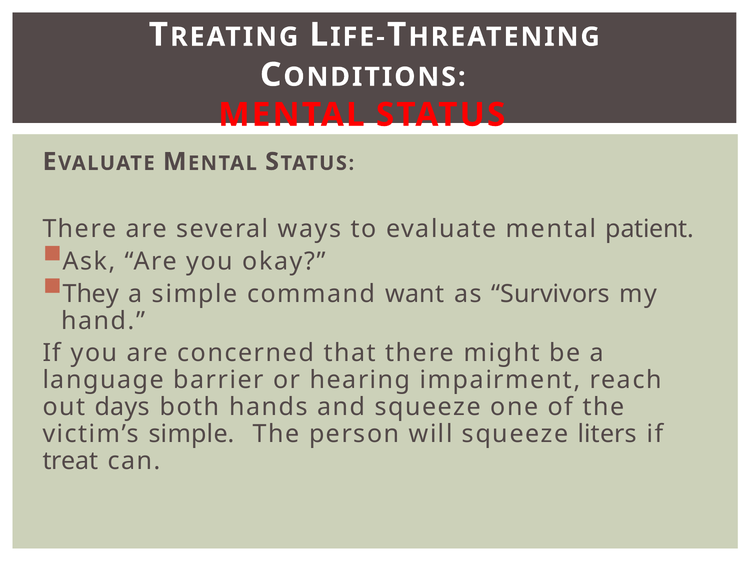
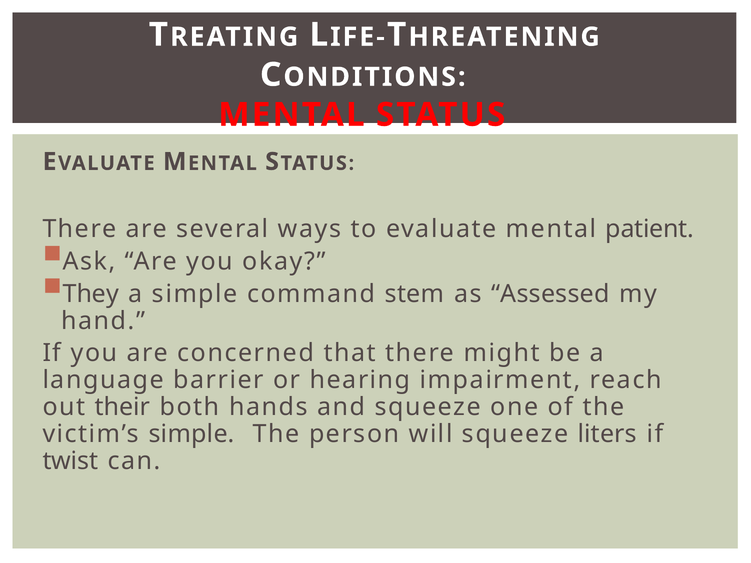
want: want -> stem (415, 294)
Survivors: Survivors -> Assessed (550, 294)
days: days -> their (122, 407)
treat: treat -> twist (70, 461)
